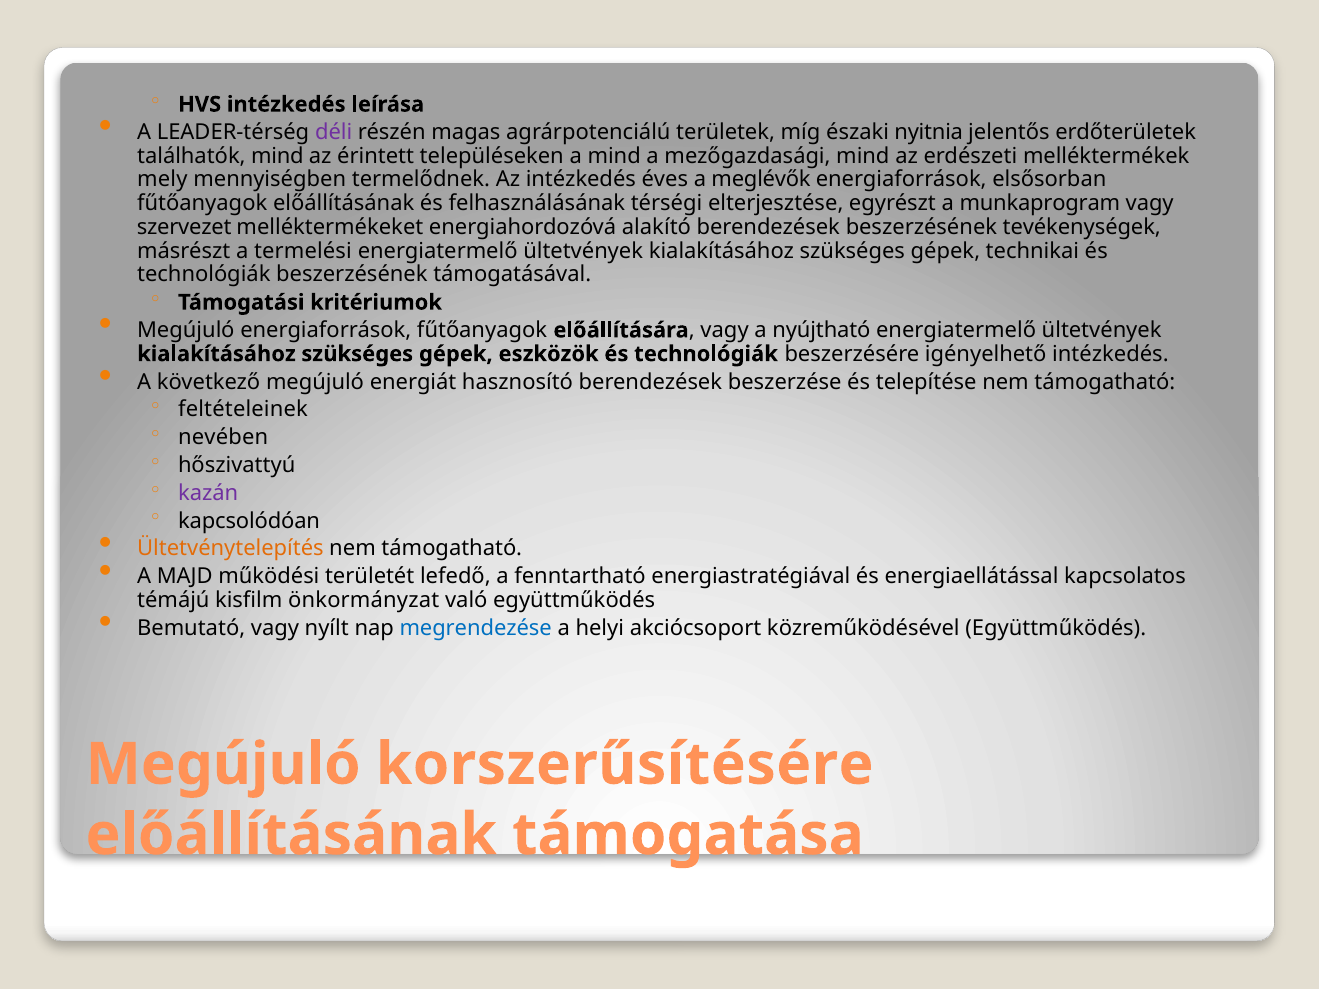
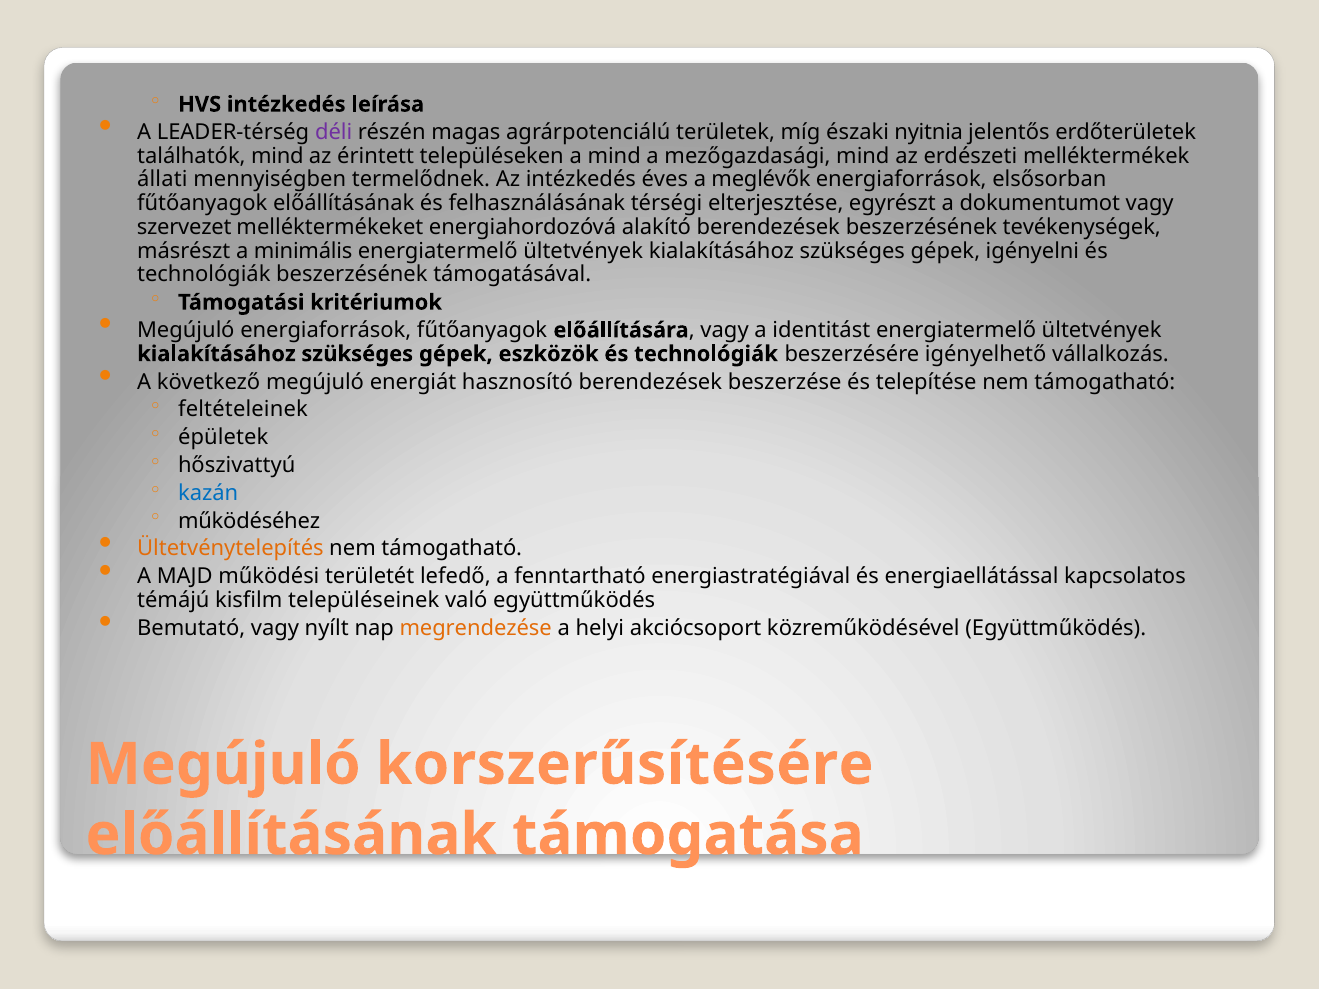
mely: mely -> állati (162, 180)
munkaprogram: munkaprogram -> dokumentumot (1040, 203)
termelési: termelési -> minimális (303, 251)
technikai: technikai -> igényelni (1032, 251)
nyújtható: nyújtható -> identitást (821, 330)
igényelhető intézkedés: intézkedés -> vállalkozás (1110, 354)
nevében: nevében -> épületek (223, 438)
kazán colour: purple -> blue (208, 493)
kapcsolódóan: kapcsolódóan -> működéséhez (249, 521)
önkormányzat: önkormányzat -> településeinek (364, 600)
megrendezése colour: blue -> orange (476, 628)
